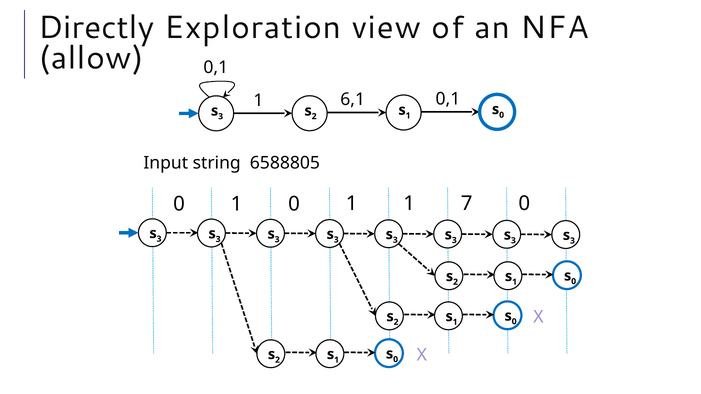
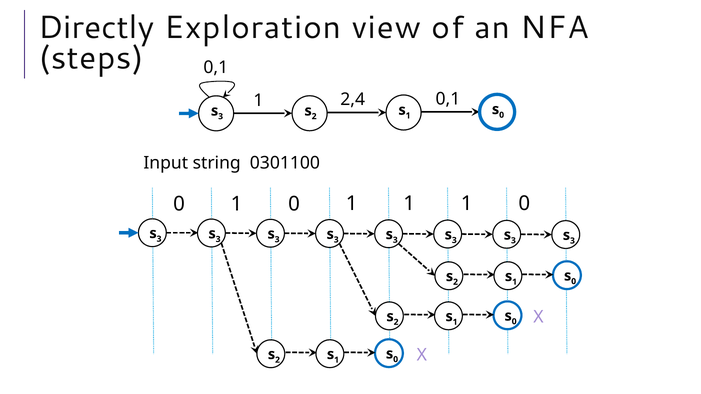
allow: allow -> steps (91, 58)
6,1: 6,1 -> 2,4 (353, 99)
6588805: 6588805 -> 0301100 (285, 163)
1 1 7: 7 -> 1 (467, 204)
